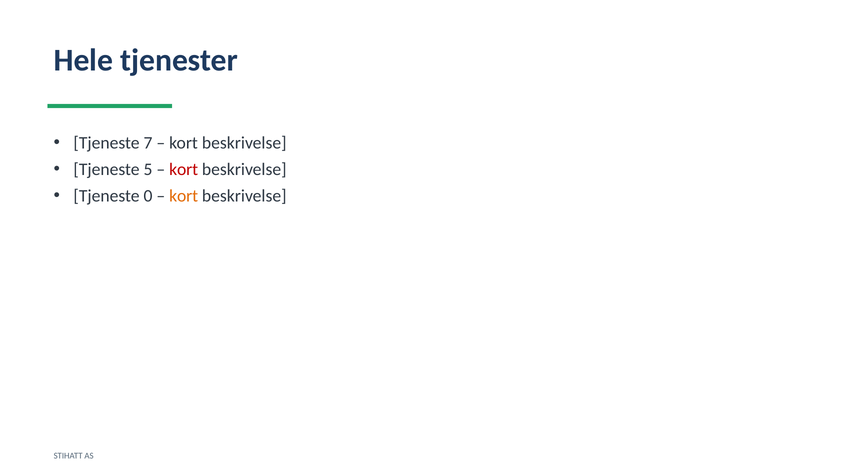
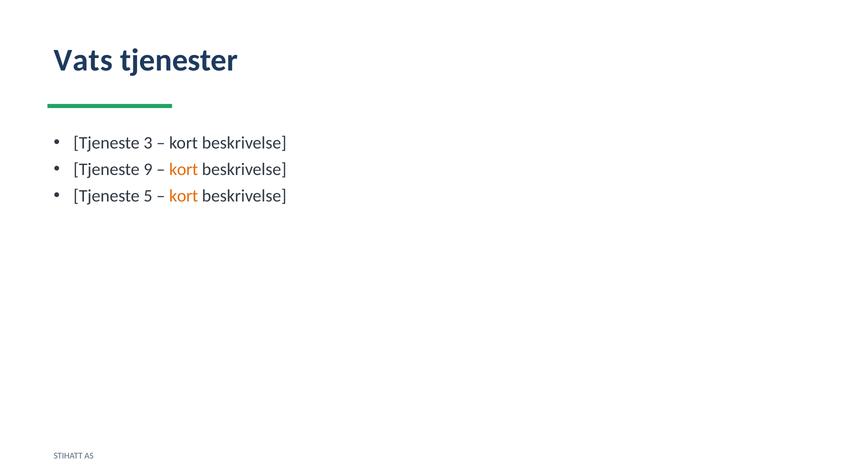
Hele: Hele -> Vats (83, 60)
7: 7 -> 3 (148, 143)
5: 5 -> 9 (148, 169)
kort colour: red -> orange (184, 169)
0: 0 -> 5 (148, 196)
